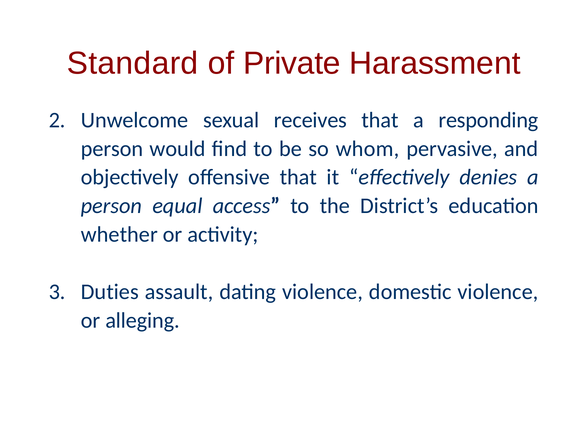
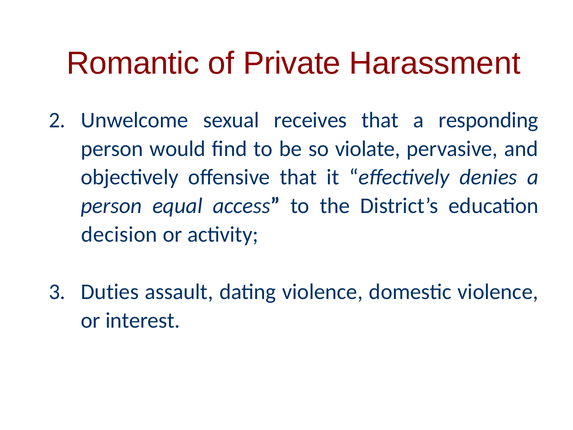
Standard: Standard -> Romantic (133, 63)
whom: whom -> violate (368, 149)
whether: whether -> decision (119, 234)
alleging: alleging -> interest (143, 320)
